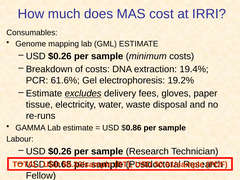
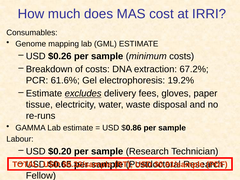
19.4%: 19.4% -> 67.2% (194, 69)
$0.26: $0.26 -> $0.20 (60, 151)
